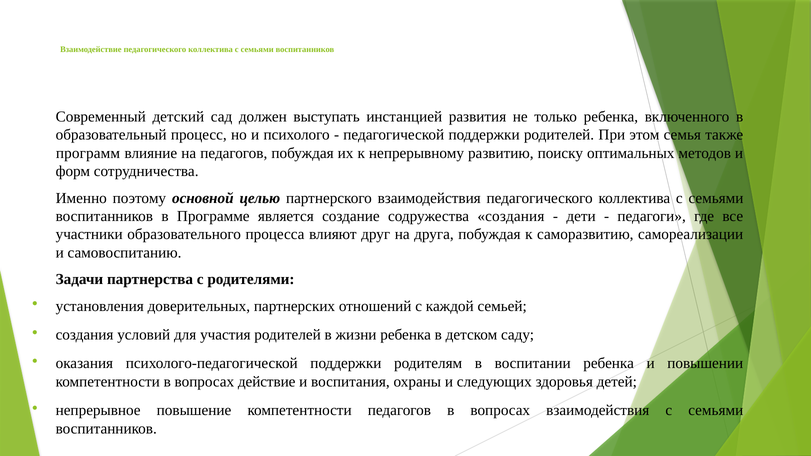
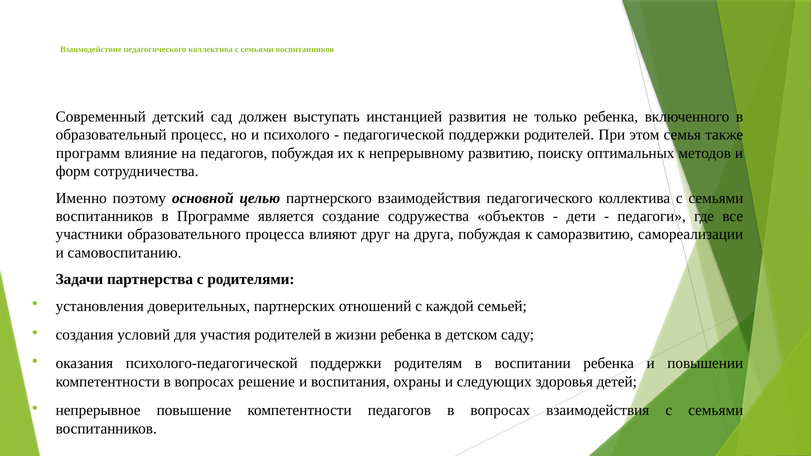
содружества создания: создания -> объектов (511, 216)
действие: действие -> решение (267, 382)
